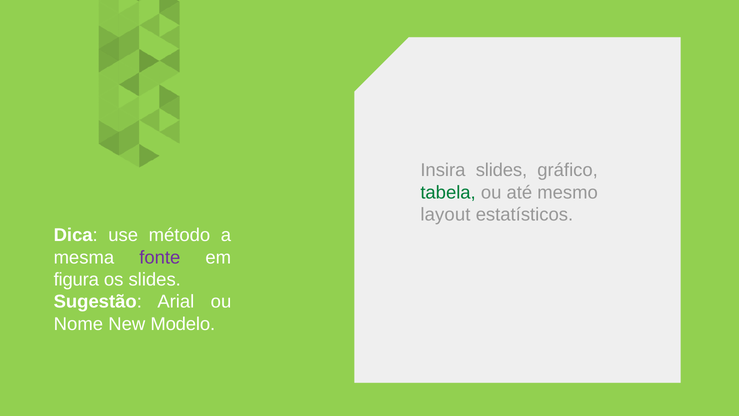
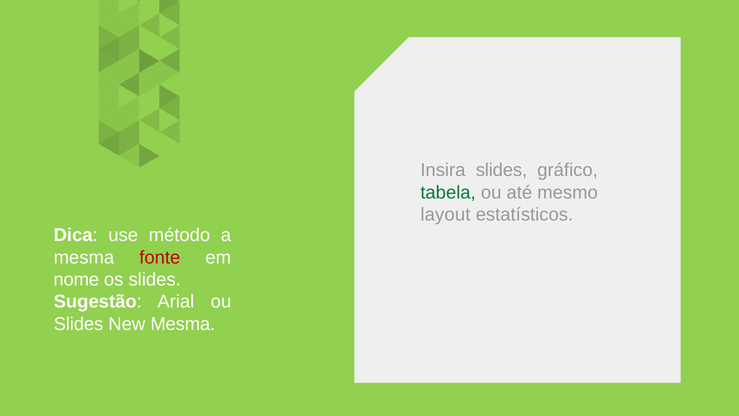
fonte colour: purple -> red (160, 257)
figura: figura -> nome (76, 279)
Nome: Nome -> Slides (78, 324)
New Modelo: Modelo -> Mesma (183, 324)
